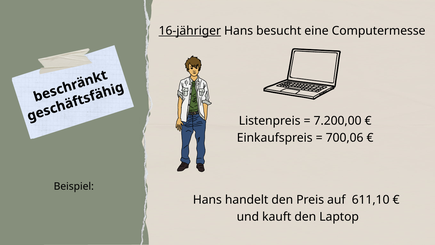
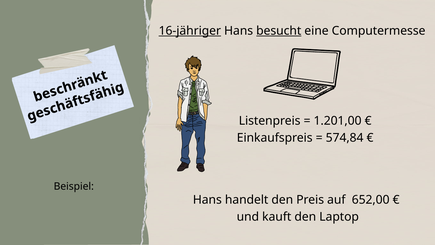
besucht underline: none -> present (279, 31)
7.200,00: 7.200,00 -> 1.201,00 (338, 121)
700,06: 700,06 -> 574,84 (345, 138)
611,10: 611,10 -> 652,00 (371, 200)
